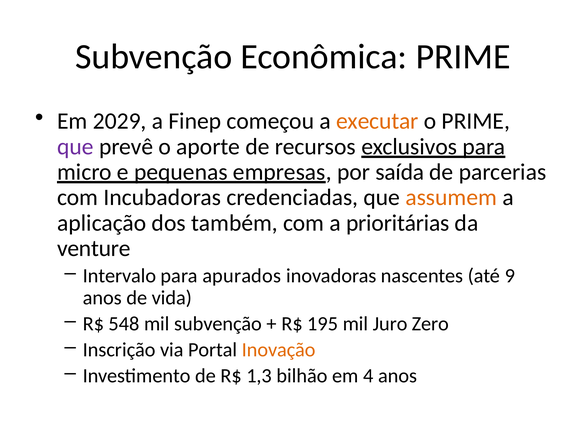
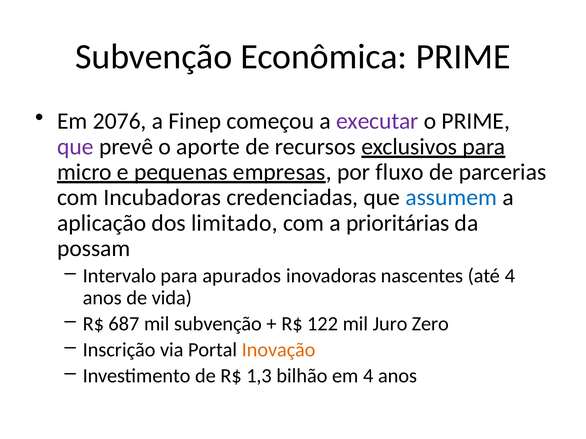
2029: 2029 -> 2076 (120, 121)
executar colour: orange -> purple (377, 121)
saída: saída -> fluxo (400, 172)
assumem colour: orange -> blue (451, 198)
também: também -> limitado (234, 223)
venture: venture -> possam (94, 249)
até 9: 9 -> 4 (510, 276)
548: 548 -> 687 (124, 324)
195: 195 -> 122 (323, 324)
